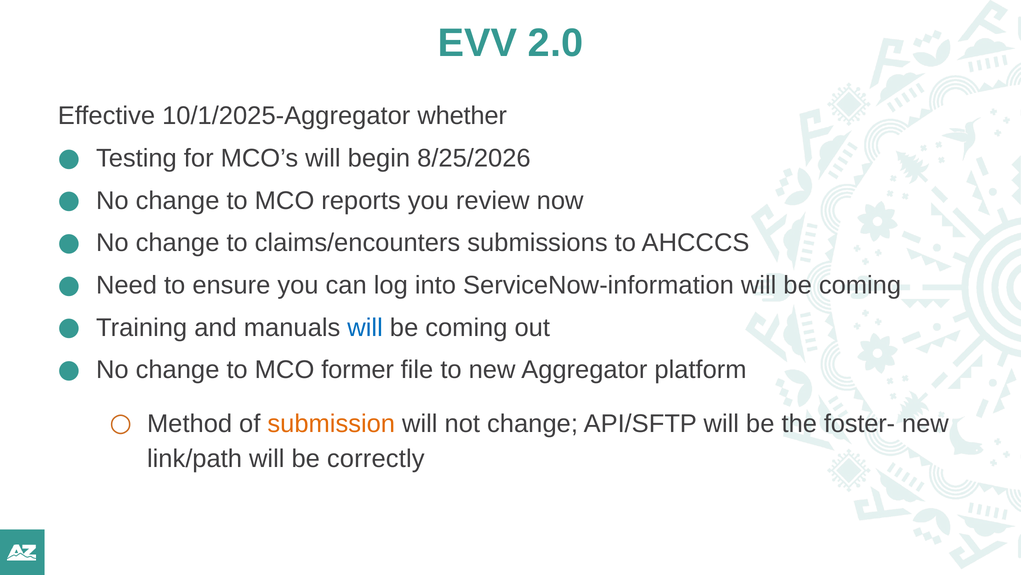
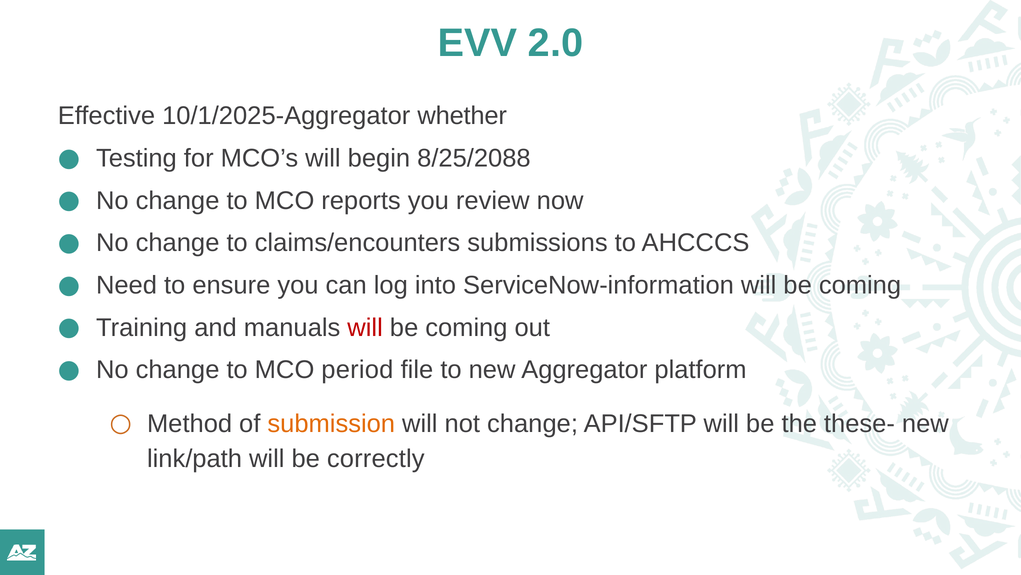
8/25/2026: 8/25/2026 -> 8/25/2088 (474, 158)
will colour: blue -> red (365, 327)
former: former -> period (357, 370)
foster-: foster- -> these- (859, 423)
